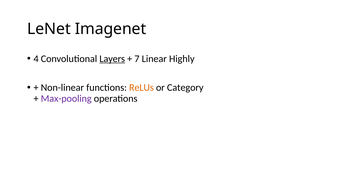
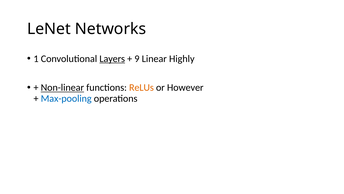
Imagenet: Imagenet -> Networks (110, 29)
4: 4 -> 1 (36, 59)
7: 7 -> 9 (137, 59)
Non-linear underline: none -> present (62, 87)
Category: Category -> However (185, 87)
Max-pooling colour: purple -> blue (66, 98)
